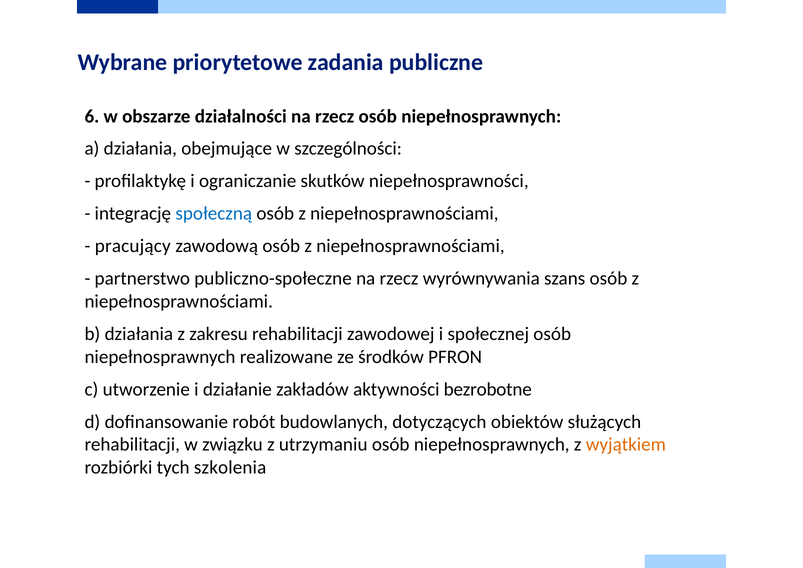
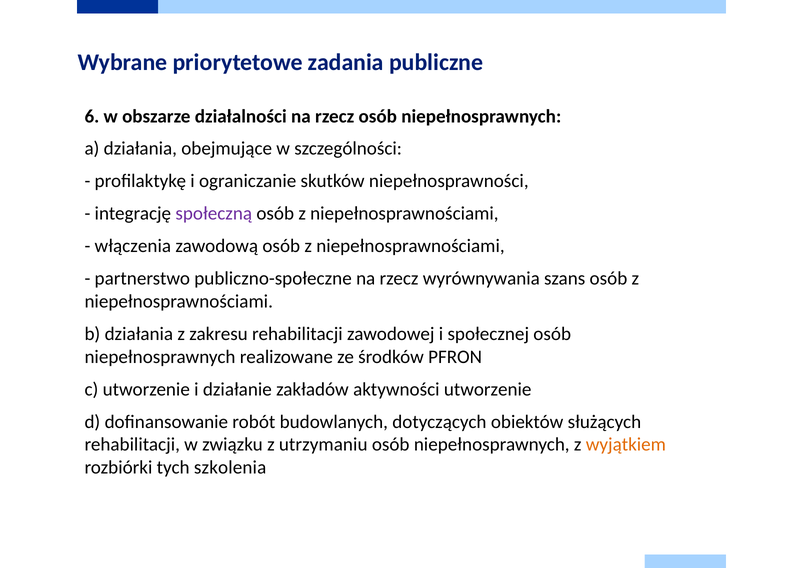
społeczną colour: blue -> purple (214, 214)
pracujący: pracujący -> włączenia (133, 246)
aktywności bezrobotne: bezrobotne -> utworzenie (488, 389)
